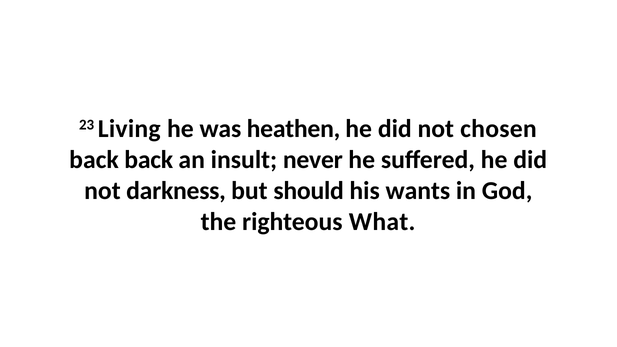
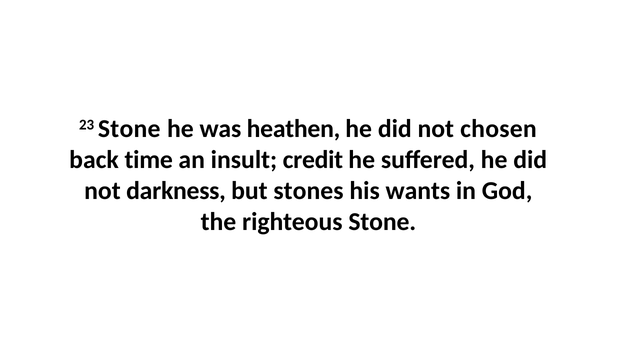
23 Living: Living -> Stone (129, 129)
back back: back -> time (149, 160)
never: never -> credit (313, 160)
should: should -> stones (308, 191)
righteous What: What -> Stone (382, 222)
